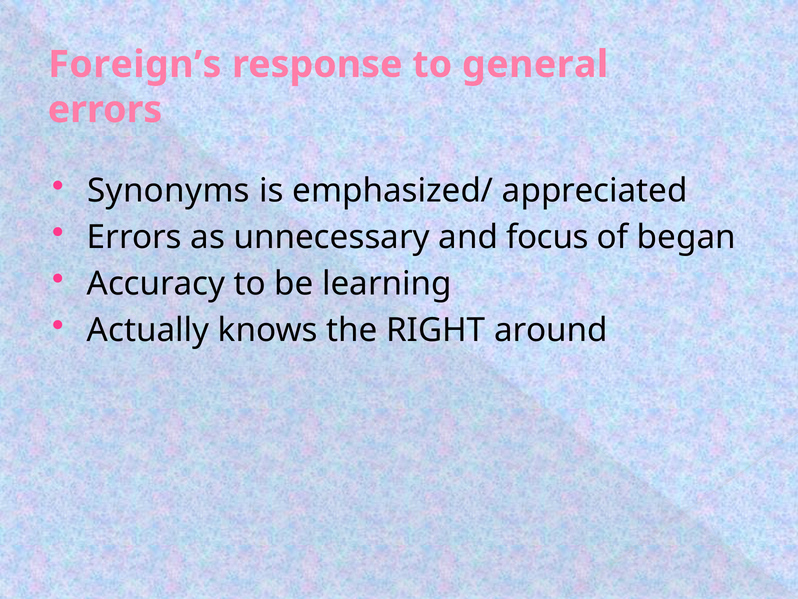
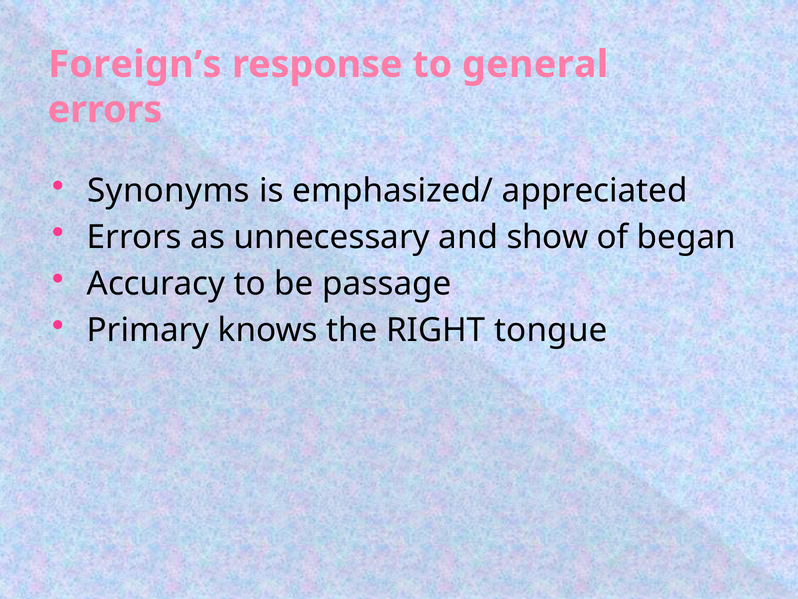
focus: focus -> show (547, 237)
learning: learning -> passage (387, 284)
Actually: Actually -> Primary (148, 330)
around: around -> tongue (551, 330)
